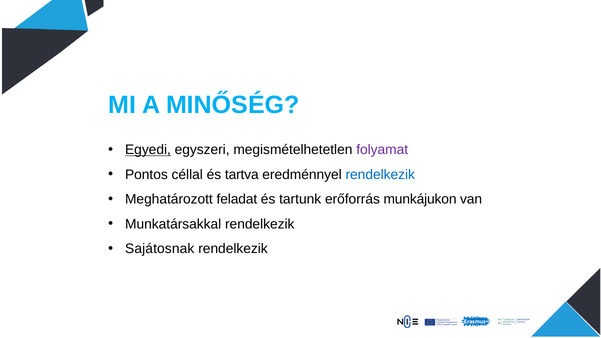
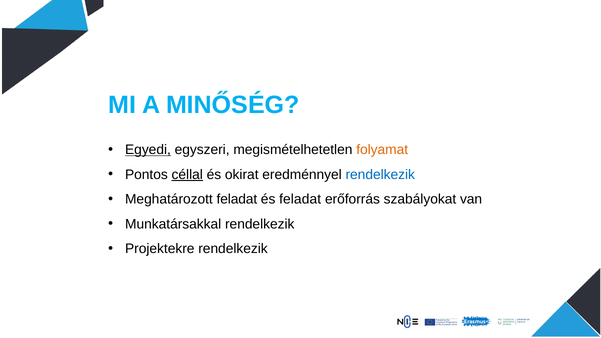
folyamat colour: purple -> orange (382, 150)
céllal underline: none -> present (187, 175)
tartva: tartva -> okirat (242, 175)
és tartunk: tartunk -> feladat (300, 199)
munkájukon: munkájukon -> szabályokat (420, 199)
Sajátosnak: Sajátosnak -> Projektekre (160, 249)
